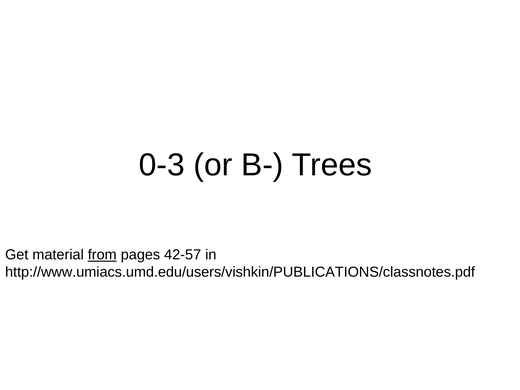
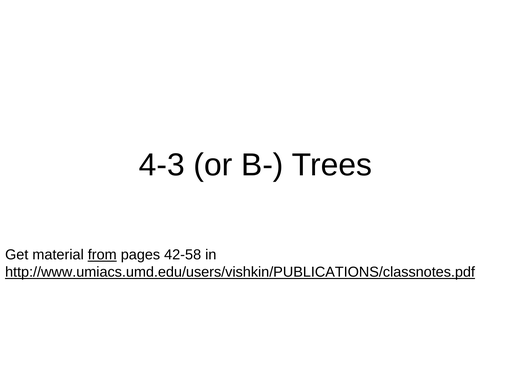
0-3: 0-3 -> 4-3 (162, 165)
42-57: 42-57 -> 42-58 (183, 255)
http://www.umiacs.umd.edu/users/vishkin/PUBLICATIONS/classnotes.pdf underline: none -> present (240, 272)
